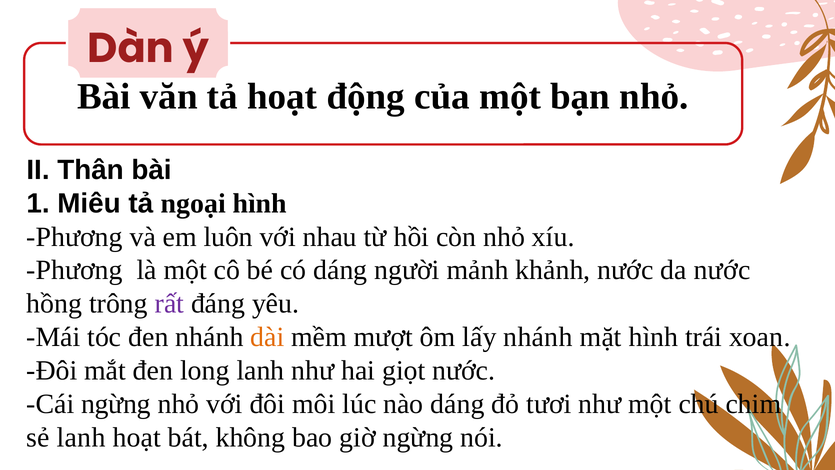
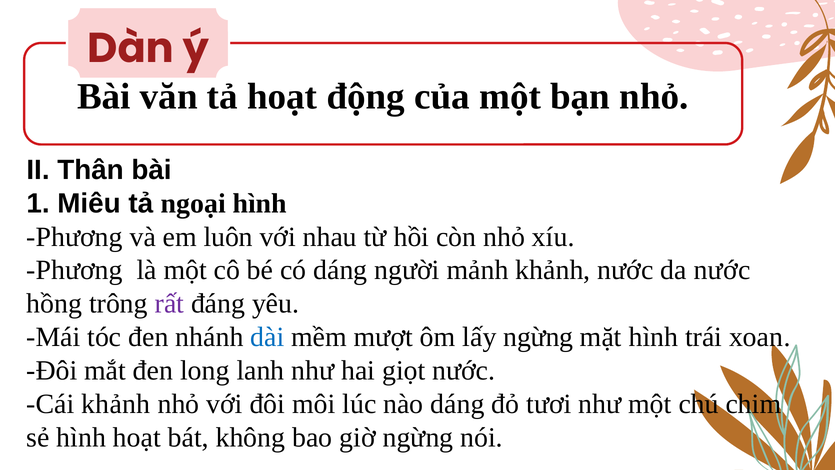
dài colour: orange -> blue (267, 337)
lấy nhánh: nhánh -> ngừng (538, 337)
Cái ngừng: ngừng -> khảnh (116, 404)
sẻ lanh: lanh -> hình (81, 437)
